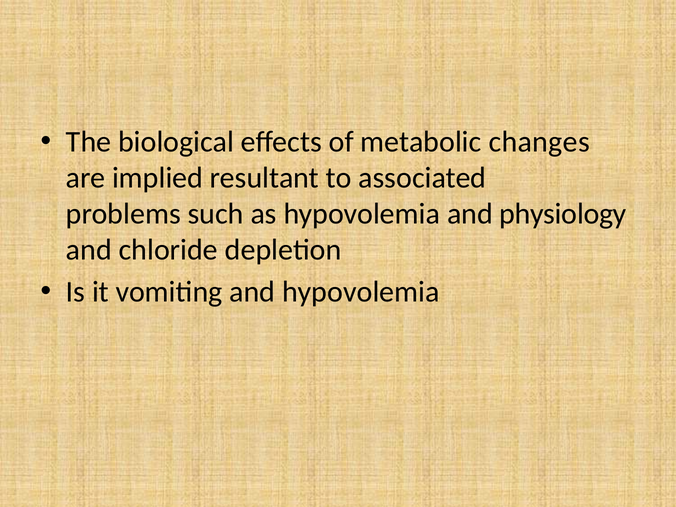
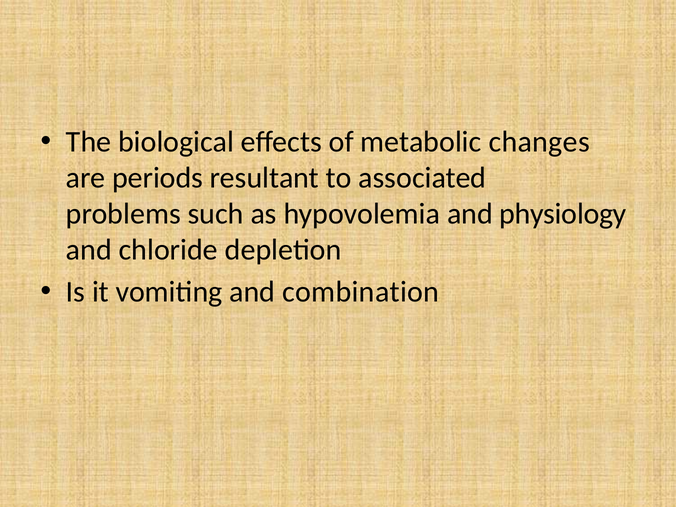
implied: implied -> periods (158, 178)
and hypovolemia: hypovolemia -> combination (361, 292)
